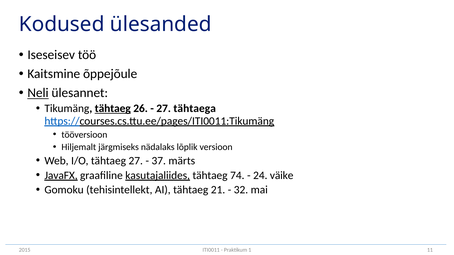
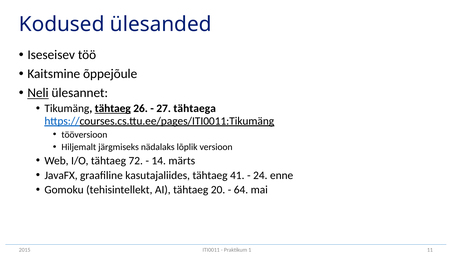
tähtaeg 27: 27 -> 72 (136, 161)
37: 37 -> 14 (159, 161)
JavaFX underline: present -> none (61, 176)
kasutajaliides underline: present -> none (158, 176)
74: 74 -> 41 (237, 176)
väike: väike -> enne (282, 176)
21: 21 -> 20 (218, 190)
32: 32 -> 64 (241, 190)
